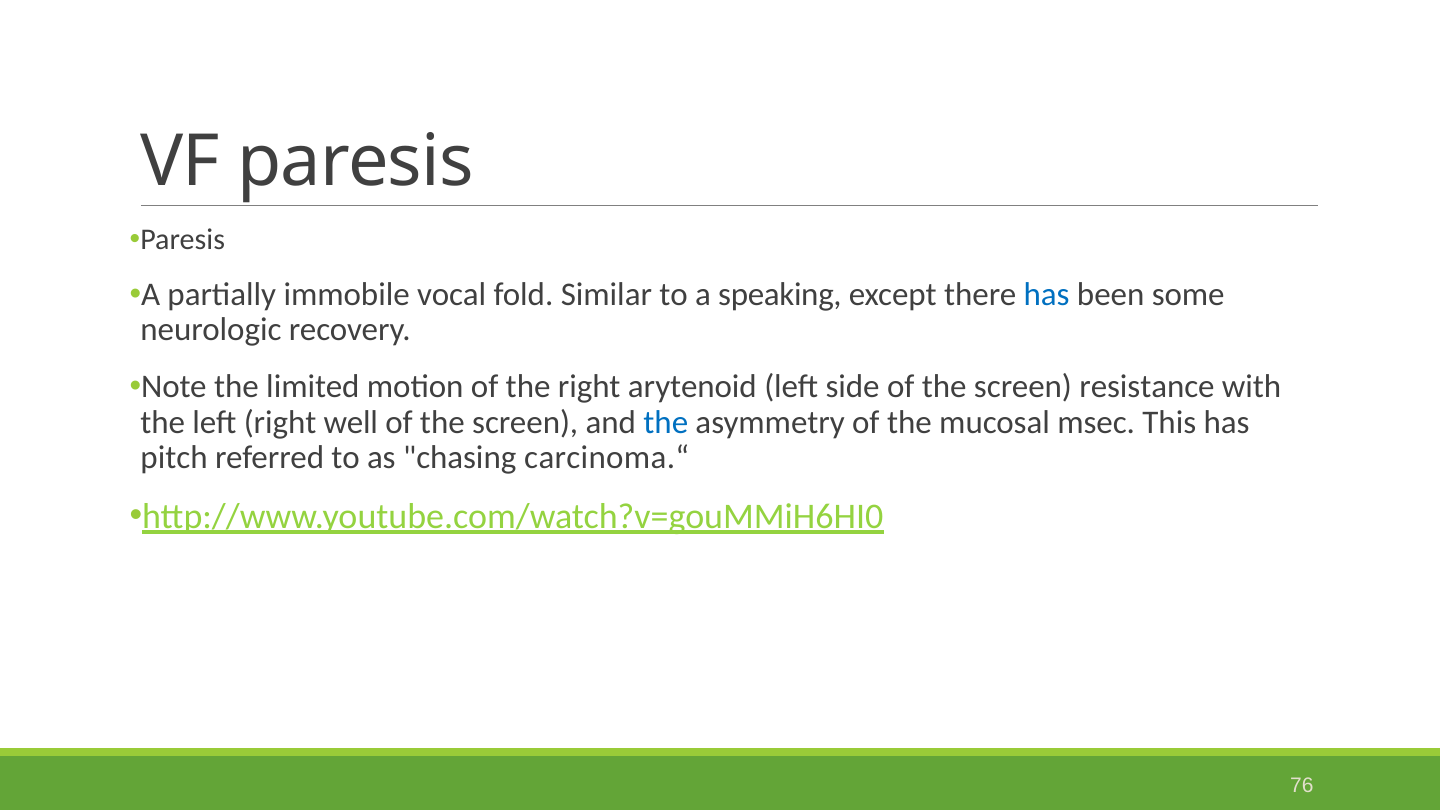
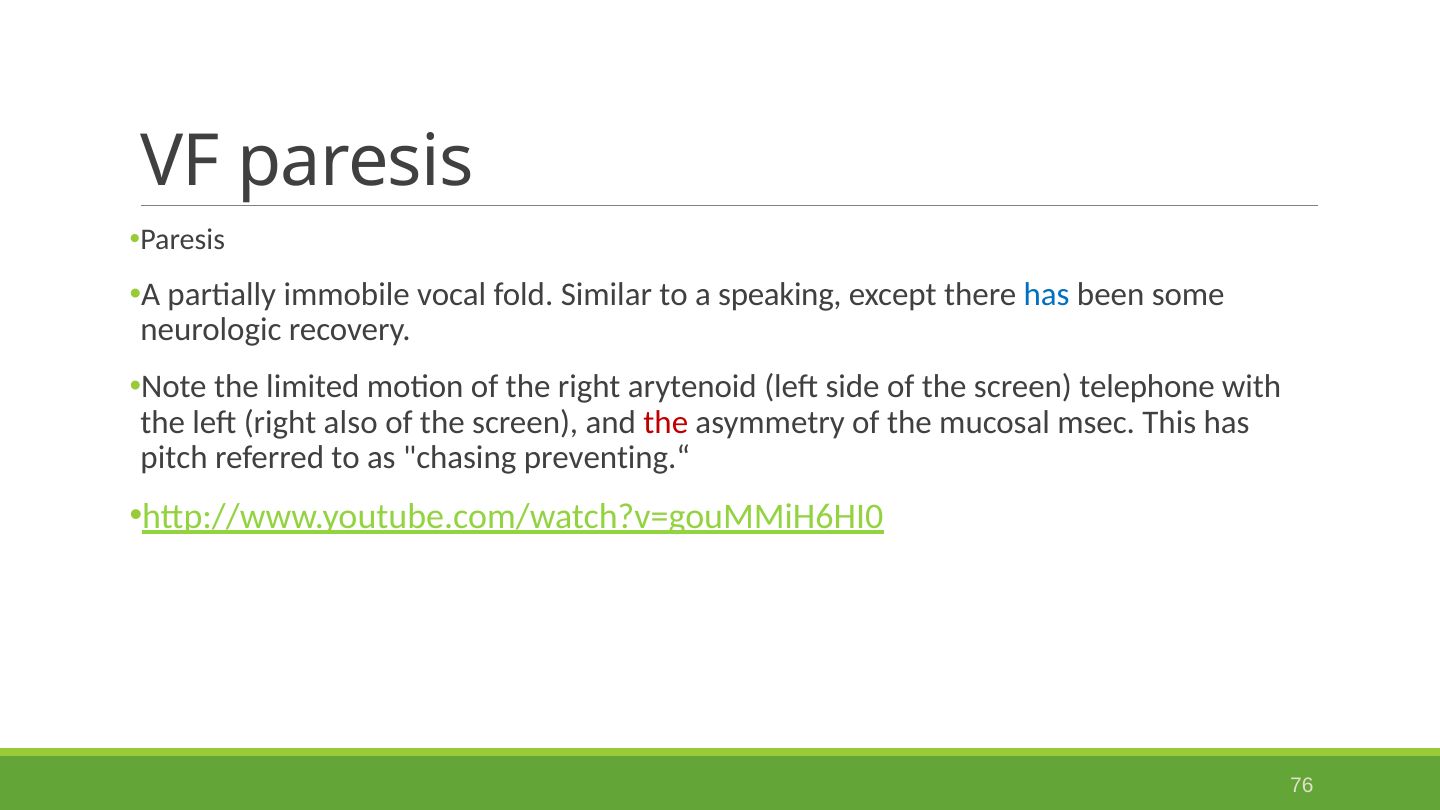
resistance: resistance -> telephone (1147, 387)
well: well -> also (351, 422)
the colour: blue -> red (666, 422)
carcinoma.“: carcinoma.“ -> preventing.“ (607, 458)
